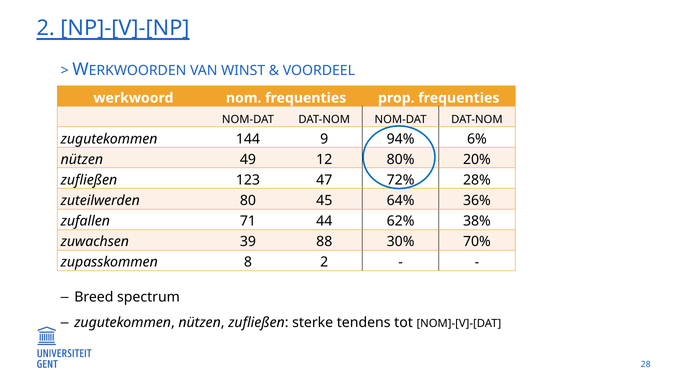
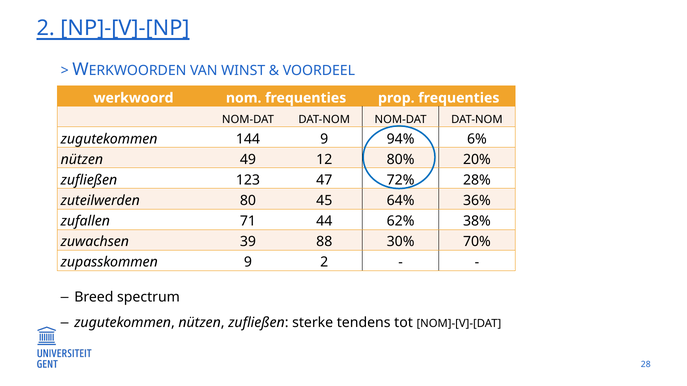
zupasskommen 8: 8 -> 9 (248, 263)
